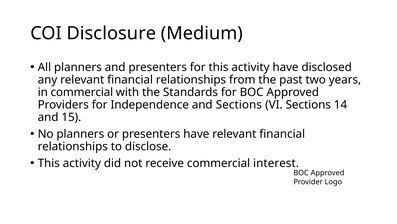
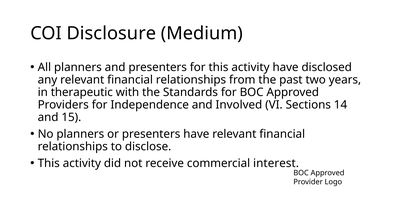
in commercial: commercial -> therapeutic (82, 92)
and Sections: Sections -> Involved (239, 105)
